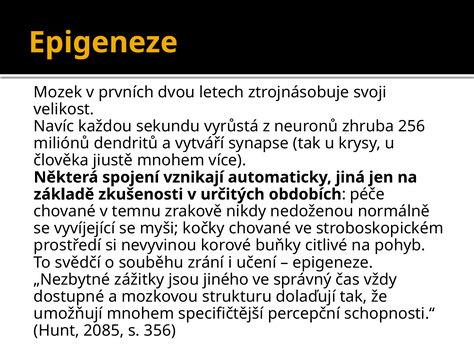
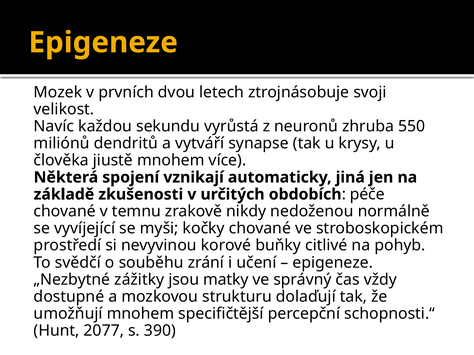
256: 256 -> 550 (412, 126)
jiného: jiného -> matky (226, 280)
2085: 2085 -> 2077 (104, 331)
356: 356 -> 390 (160, 331)
